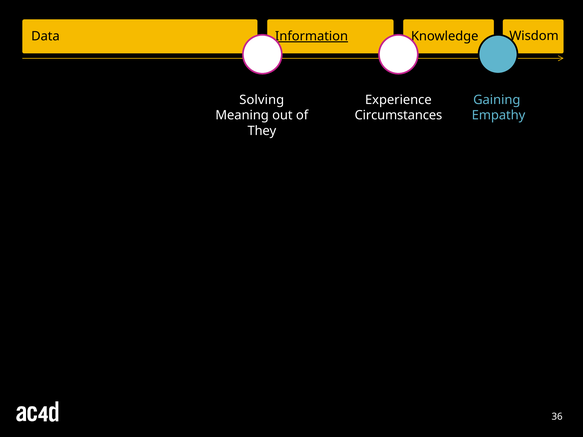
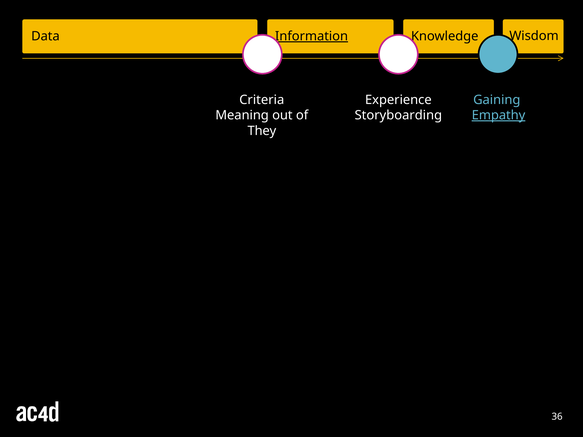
Solving: Solving -> Criteria (262, 100)
Circumstances: Circumstances -> Storyboarding (398, 115)
Empathy underline: none -> present (498, 115)
